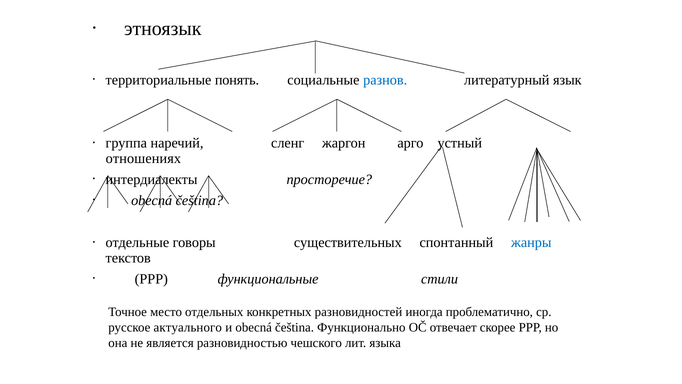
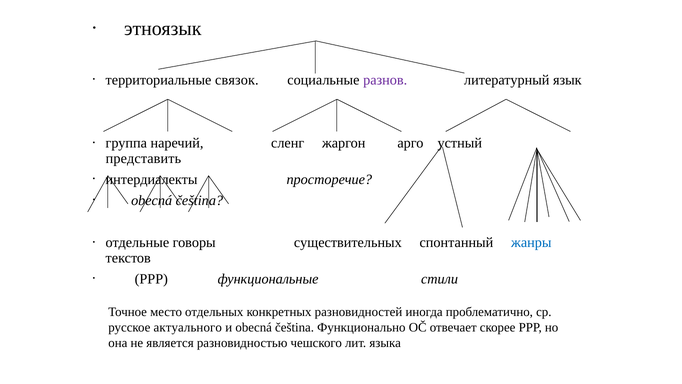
понять: понять -> связок (237, 80)
разнов colour: blue -> purple (385, 80)
отношениях: отношениях -> представить (143, 158)
